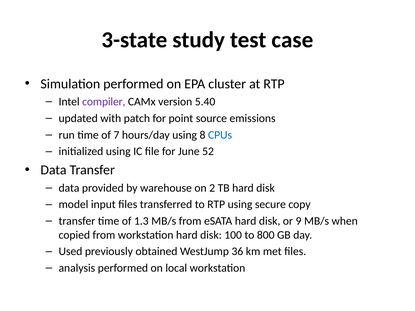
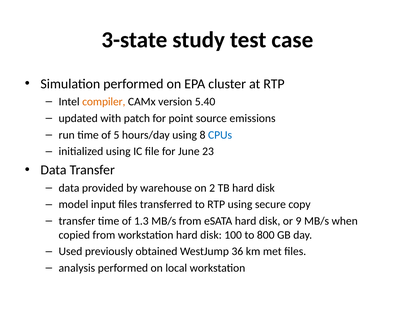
compiler colour: purple -> orange (104, 102)
7: 7 -> 5 (116, 135)
52: 52 -> 23 (208, 152)
